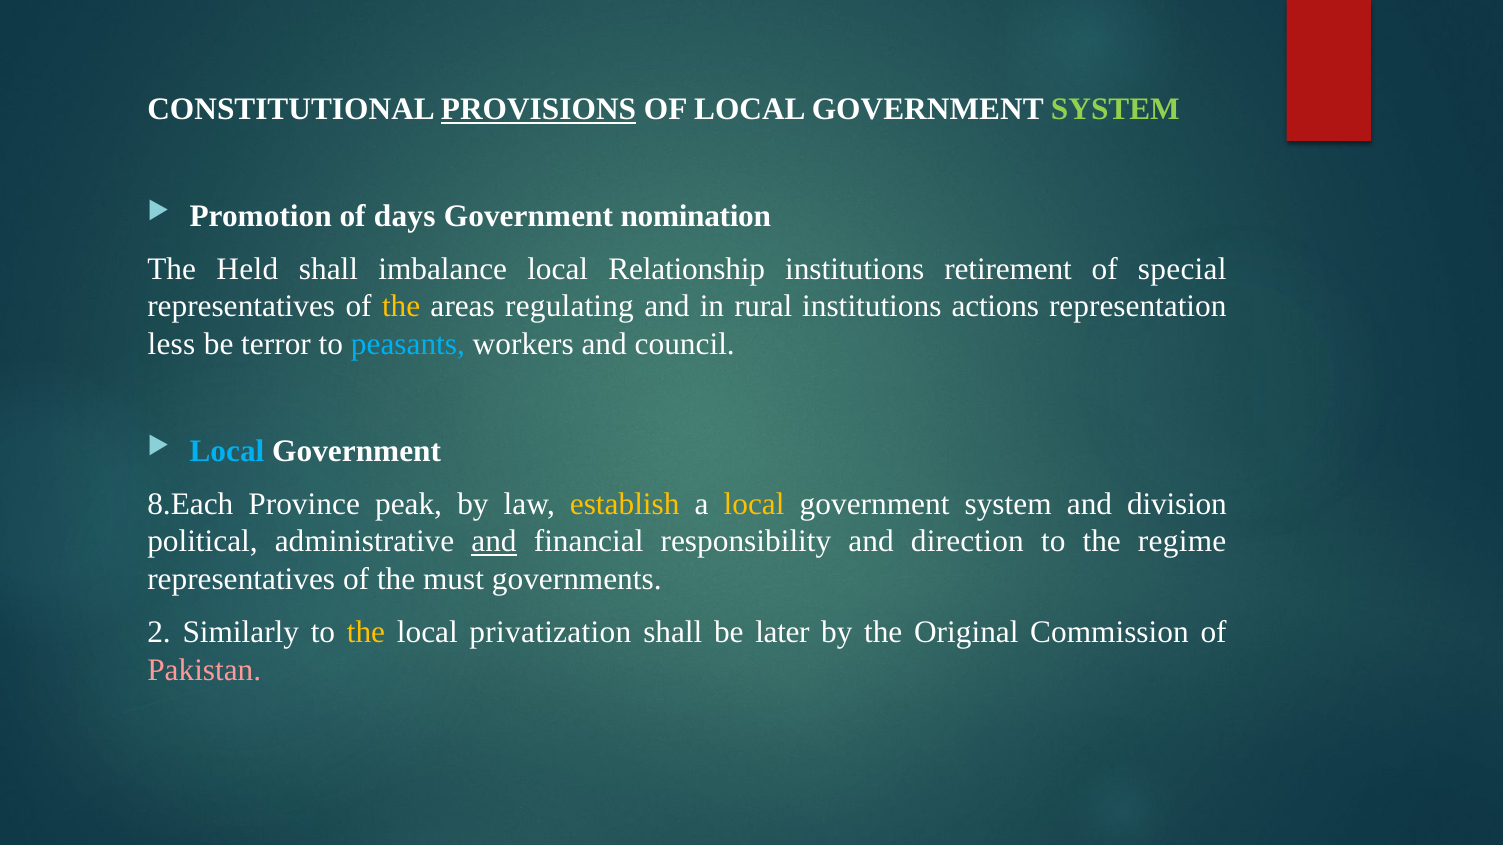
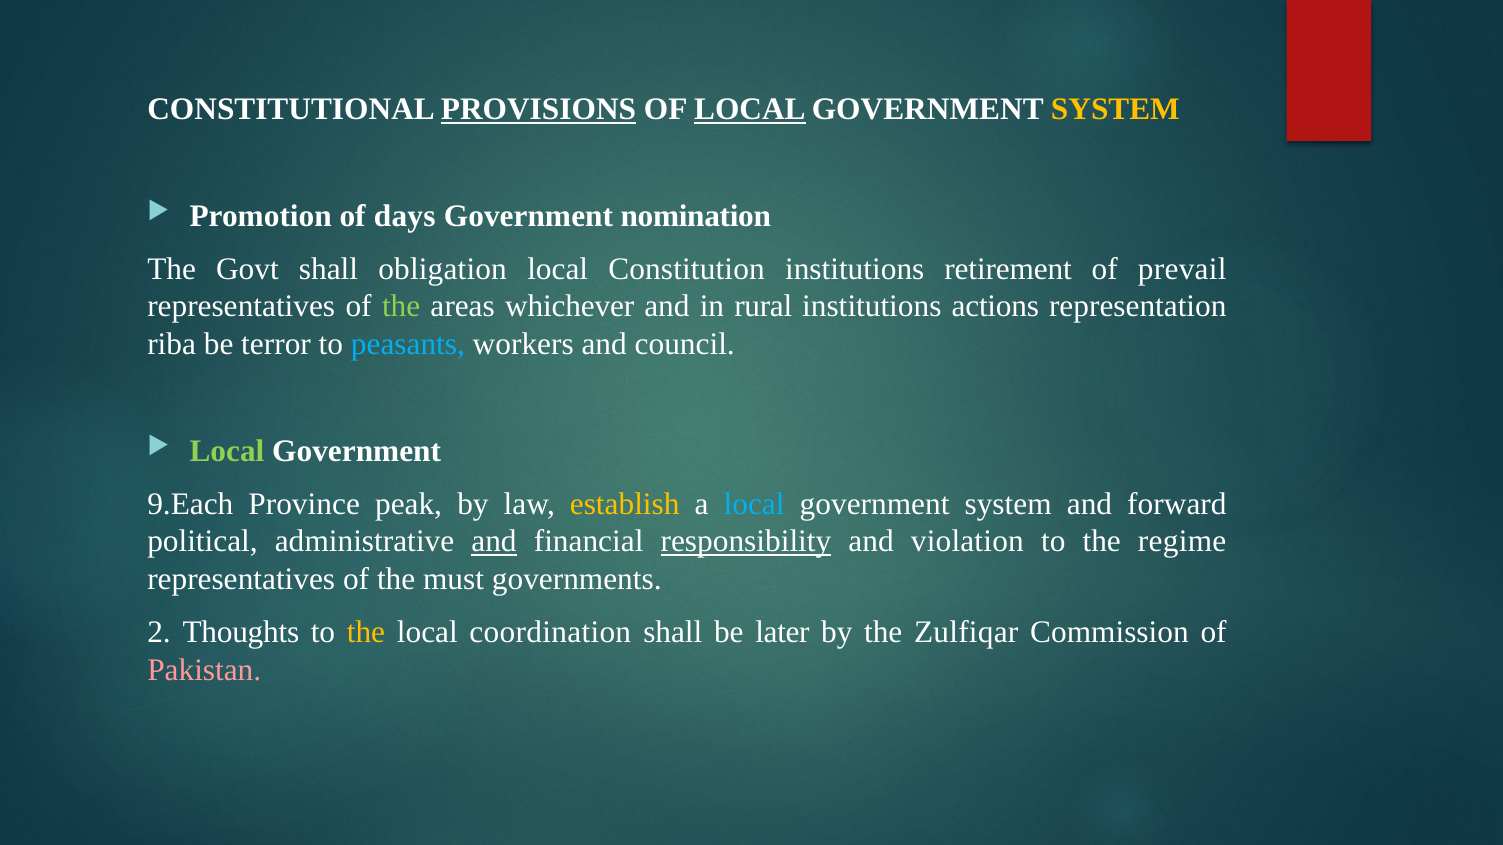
LOCAL underline: none -> present (750, 109)
SYSTEM colour: light green -> yellow (1115, 109)
Held: Held -> Govt (247, 269)
imbalance: imbalance -> obligation (443, 269)
Relationship: Relationship -> Constitution (687, 269)
special: special -> prevail (1182, 269)
the colour: yellow -> light green (401, 307)
regulating: regulating -> whichever (570, 307)
less: less -> riba (172, 344)
Local colour: light blue -> light green (227, 451)
8.Each: 8.Each -> 9.Each (190, 504)
local colour: yellow -> light blue (754, 504)
division: division -> forward (1177, 504)
responsibility underline: none -> present (746, 542)
direction: direction -> violation (967, 542)
Similarly: Similarly -> Thoughts (241, 633)
privatization: privatization -> coordination (550, 633)
Original: Original -> Zulfiqar (966, 633)
